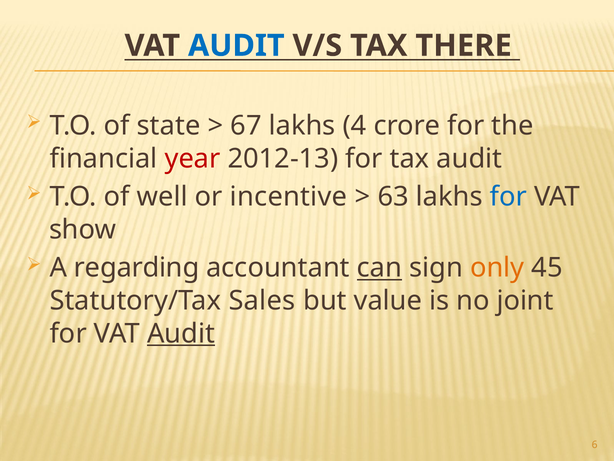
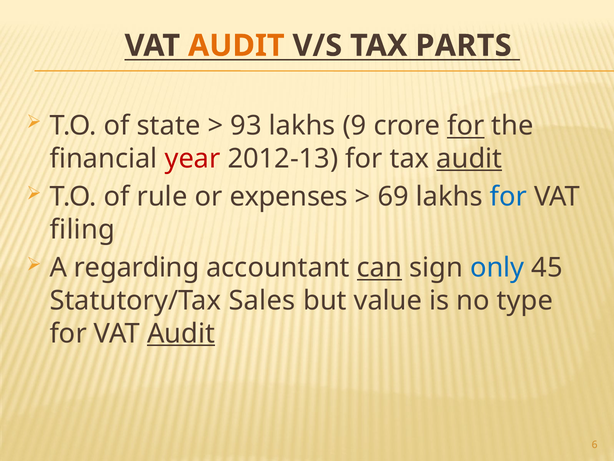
AUDIT colour: blue -> orange (236, 46)
THERE: THERE -> PARTS (464, 46)
67: 67 -> 93 (246, 126)
4: 4 -> 9 (355, 126)
for underline: none -> present (466, 126)
audit underline: none -> present (469, 158)
well: well -> rule (162, 197)
incentive: incentive -> expenses (289, 197)
63: 63 -> 69 (393, 197)
show: show -> filing (82, 229)
only colour: orange -> blue (497, 268)
joint: joint -> type (525, 300)
